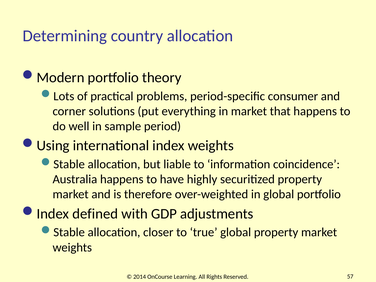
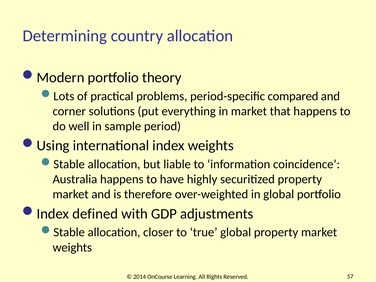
consumer: consumer -> compared (293, 96)
